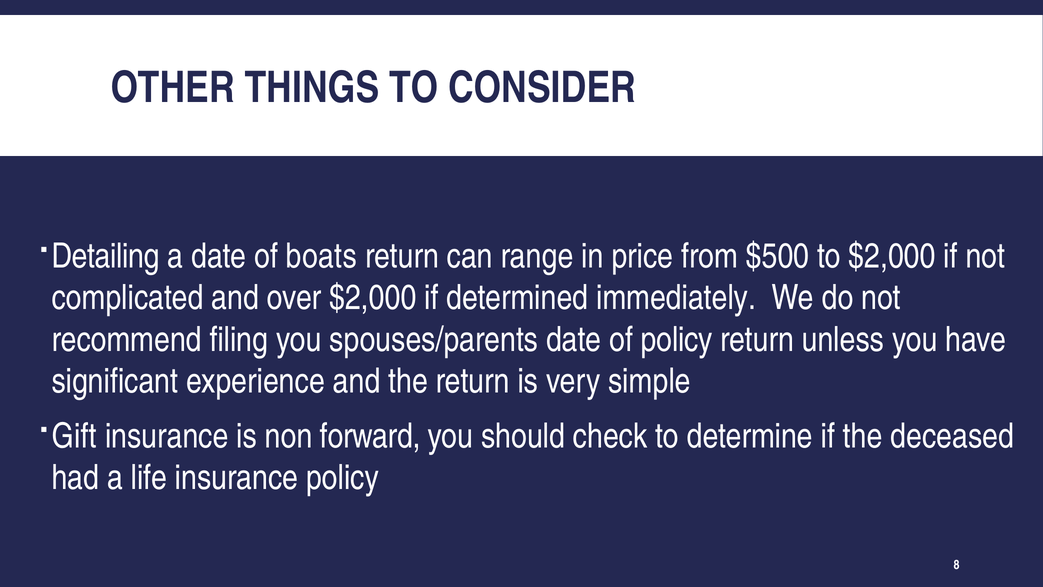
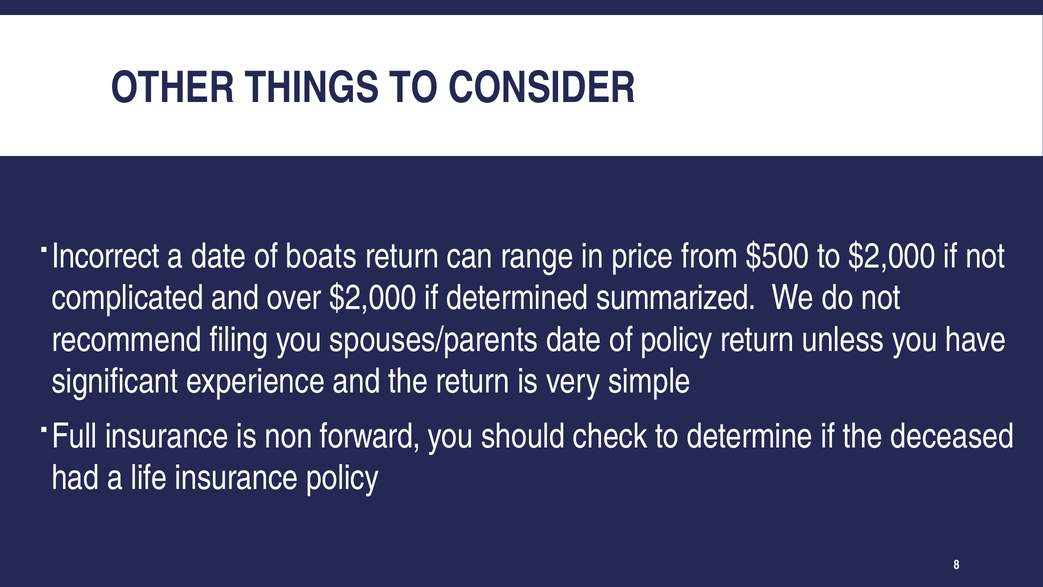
Detailing: Detailing -> Incorrect (106, 256)
immediately: immediately -> summarized (676, 298)
Gift: Gift -> Full (74, 436)
